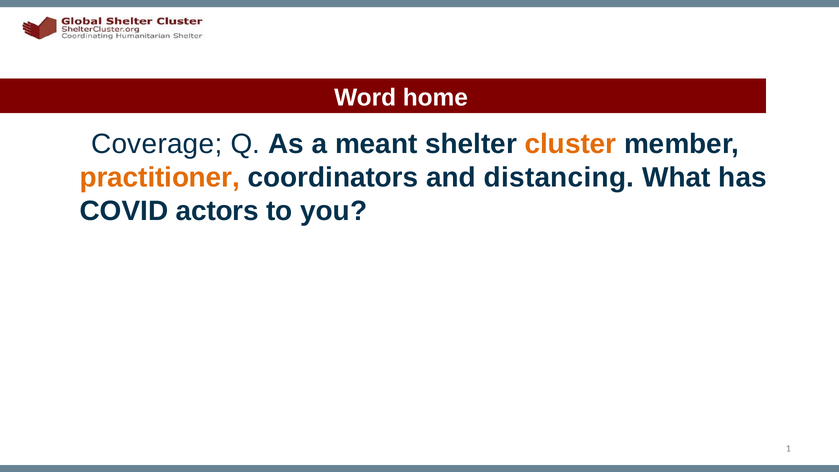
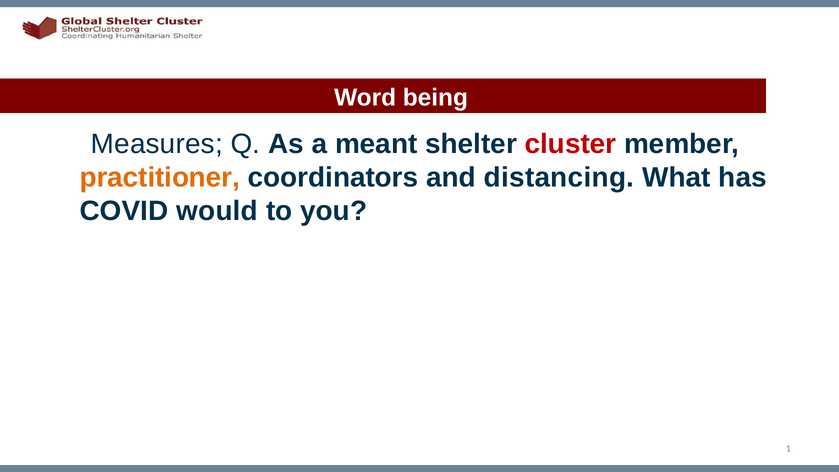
home: home -> being (435, 98)
Coverage: Coverage -> Measures (157, 144)
cluster colour: orange -> red (570, 144)
actors: actors -> would (217, 211)
